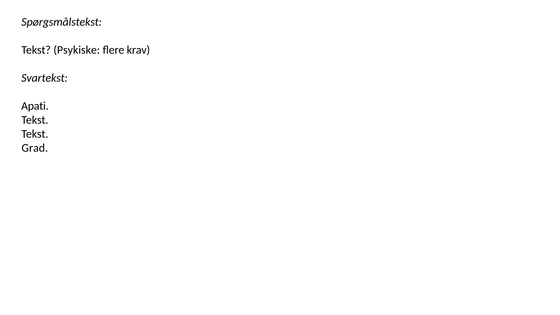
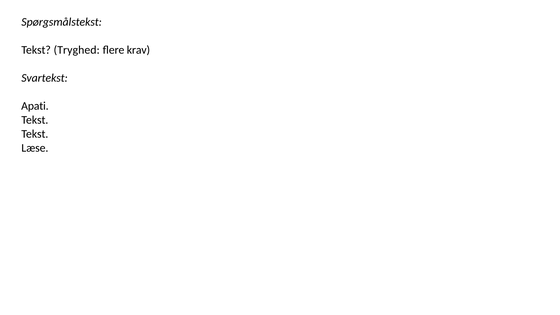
Psykiske: Psykiske -> Tryghed (77, 50)
Grad: Grad -> Læse (35, 148)
